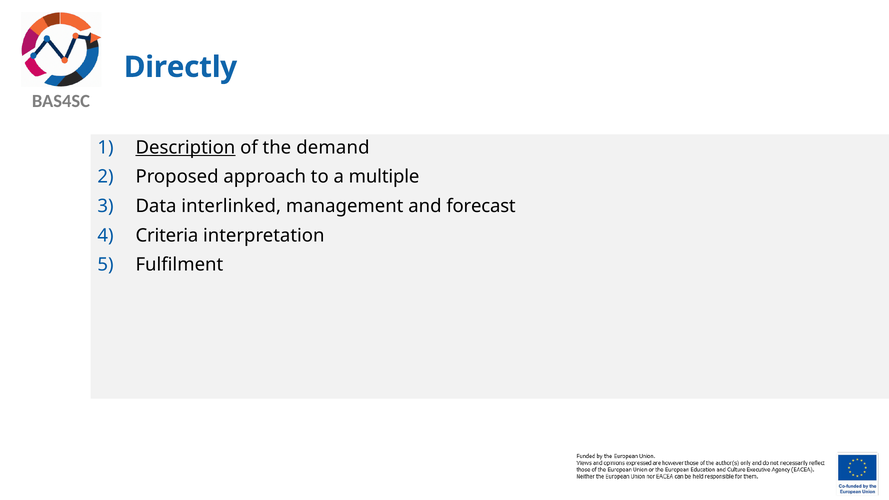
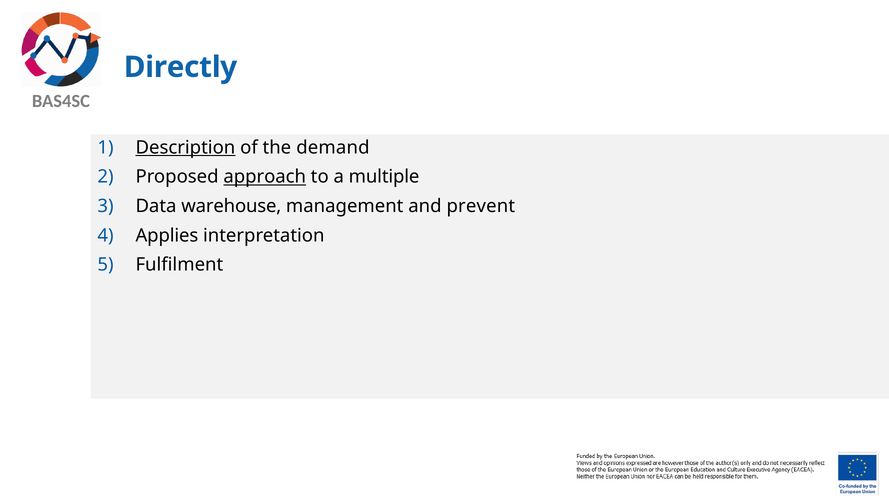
approach underline: none -> present (265, 177)
interlinked: interlinked -> warehouse (231, 206)
forecast: forecast -> prevent (481, 206)
Criteria: Criteria -> Applies (167, 235)
